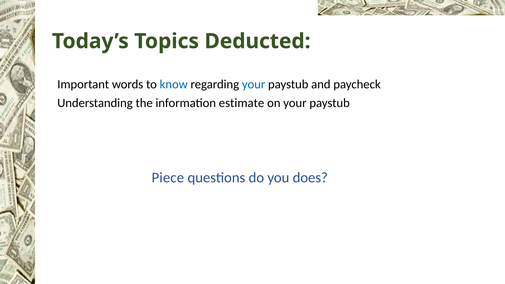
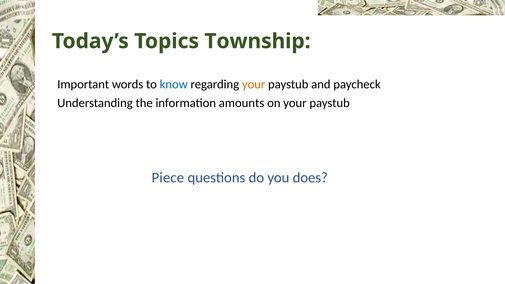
Deducted: Deducted -> Township (257, 41)
your colour: blue -> orange (254, 84)
estimate: estimate -> amounts (242, 103)
